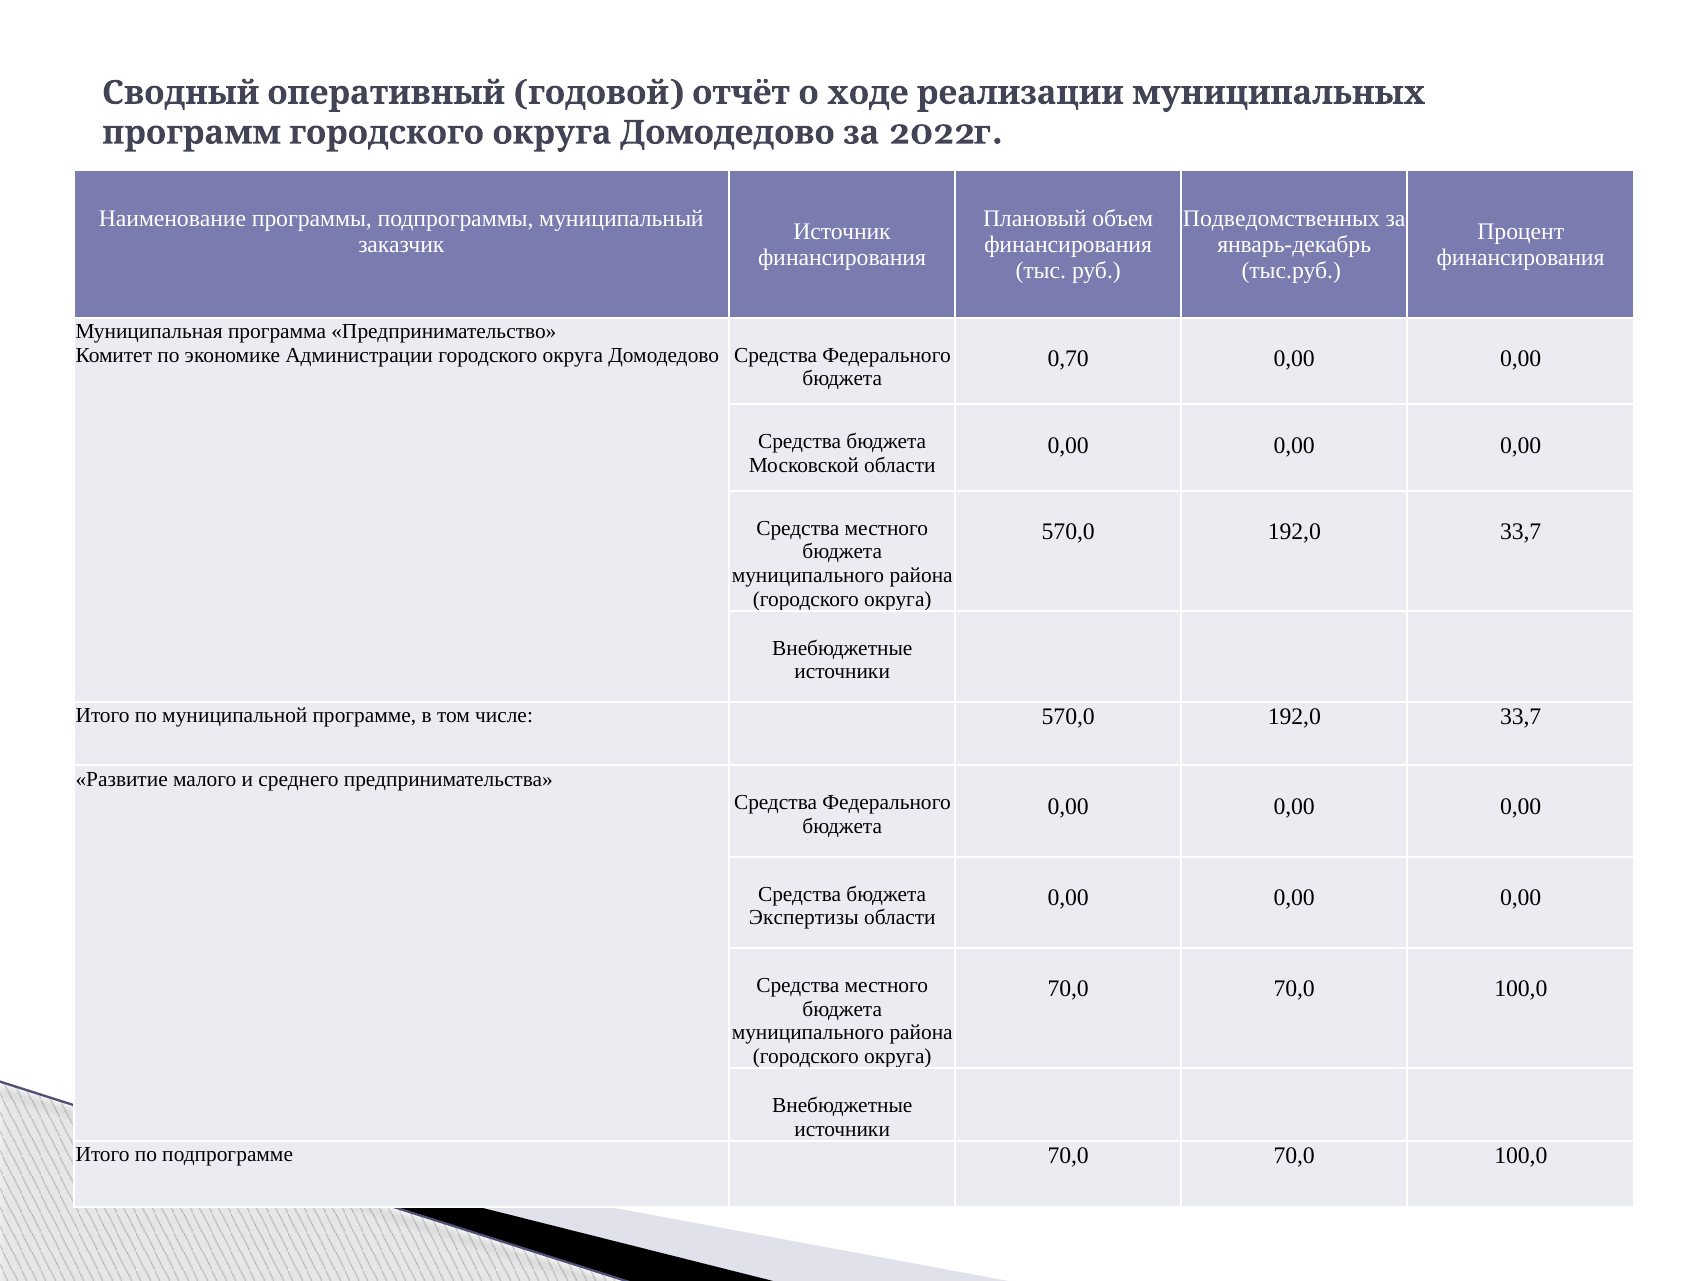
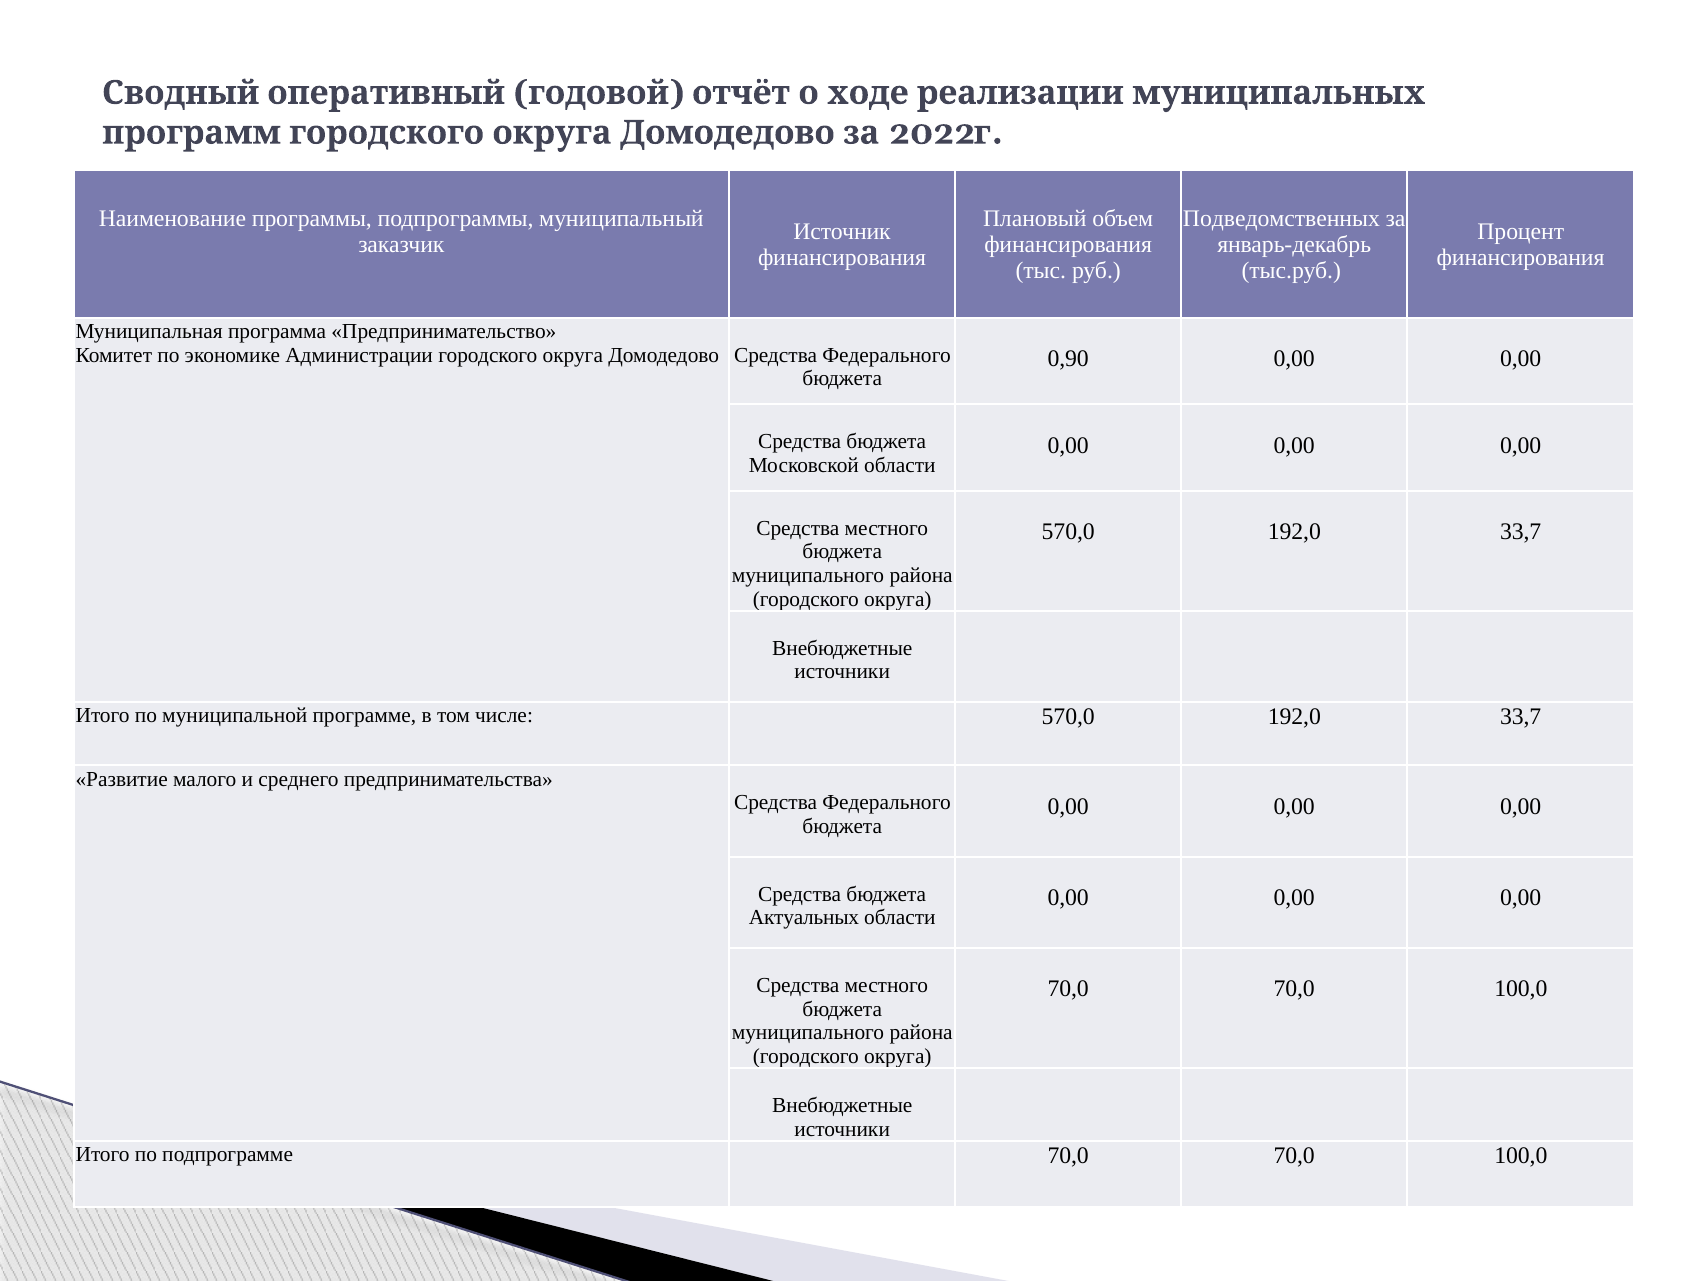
0,70: 0,70 -> 0,90 (1068, 359)
Экспертизы: Экспертизы -> Актуальных (804, 918)
